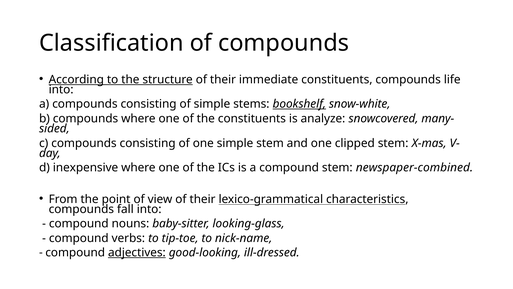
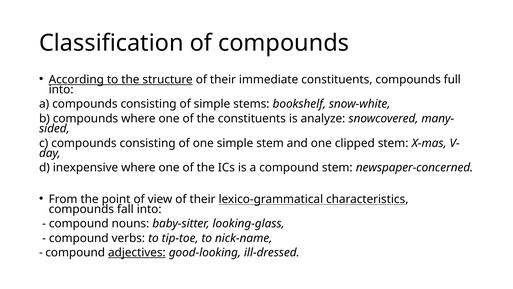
life: life -> full (452, 79)
bookshelf underline: present -> none (299, 104)
newspaper-combined: newspaper-combined -> newspaper-concerned (415, 167)
